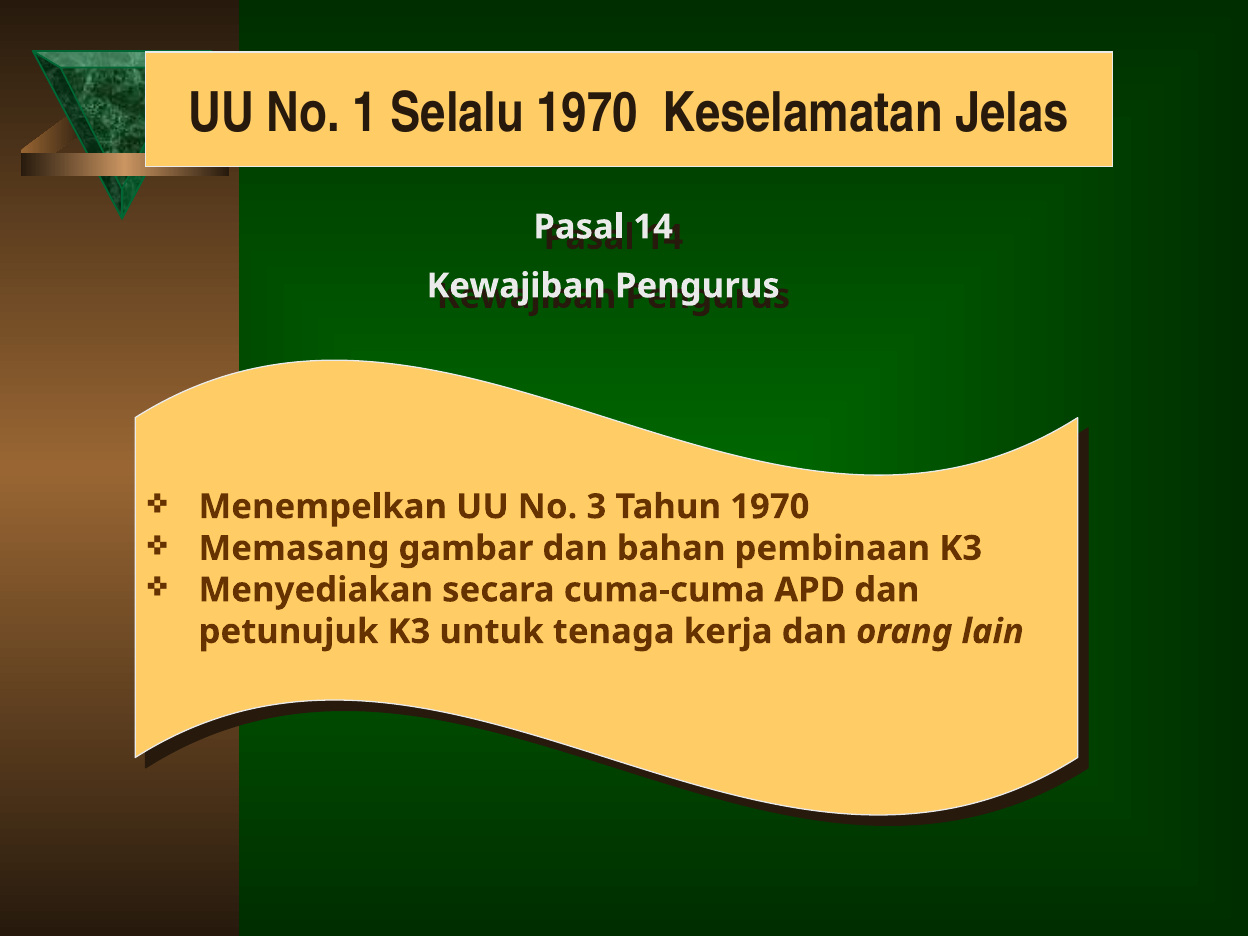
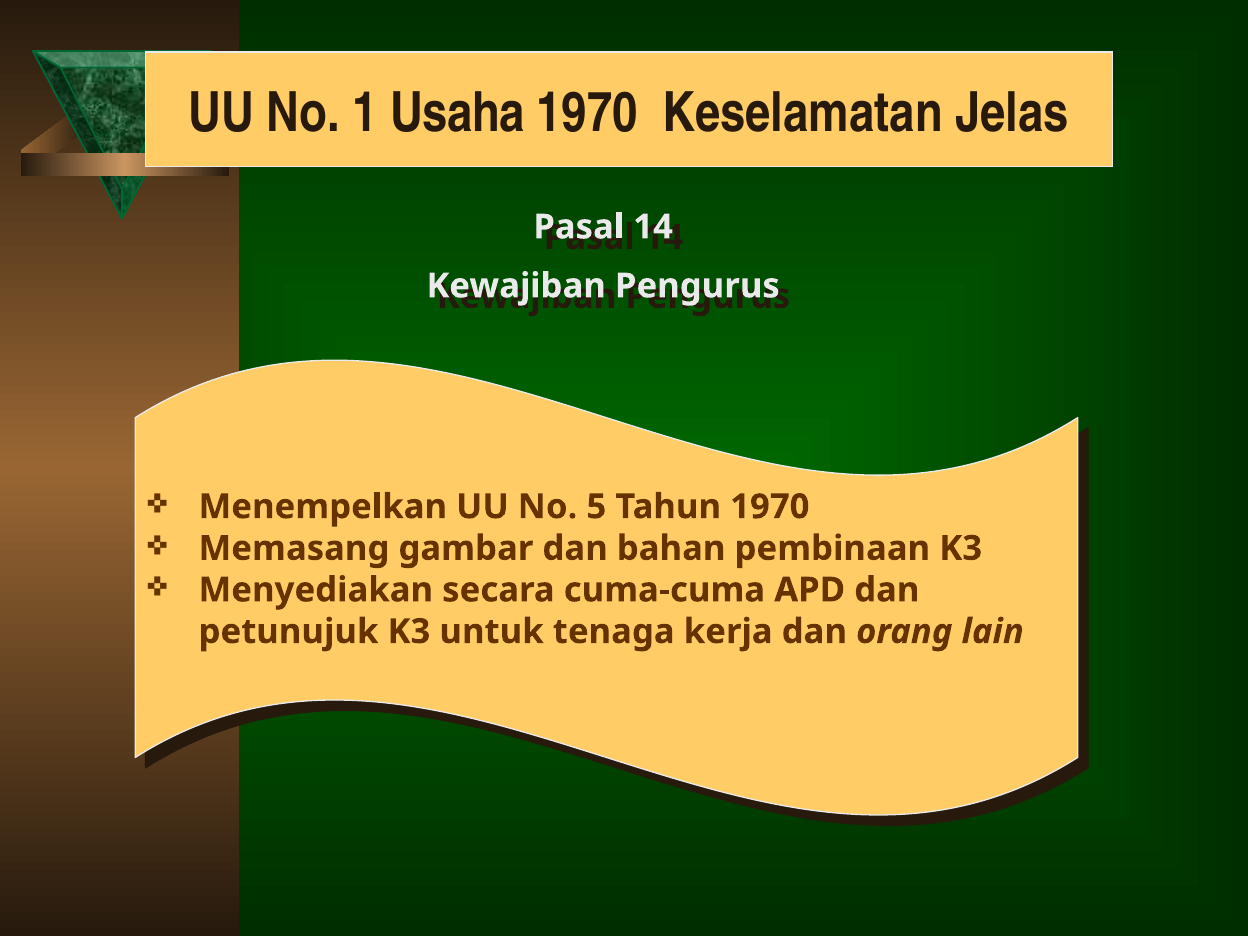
Selalu: Selalu -> Usaha (458, 113)
3: 3 -> 5 (596, 507)
